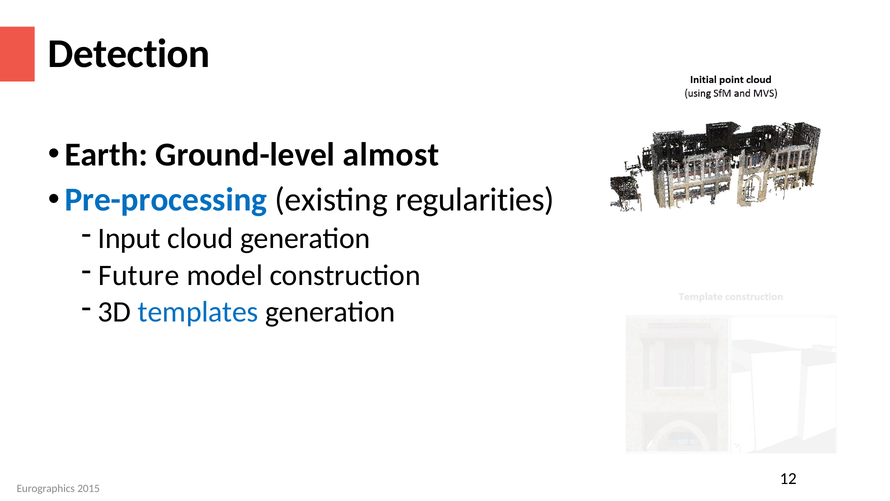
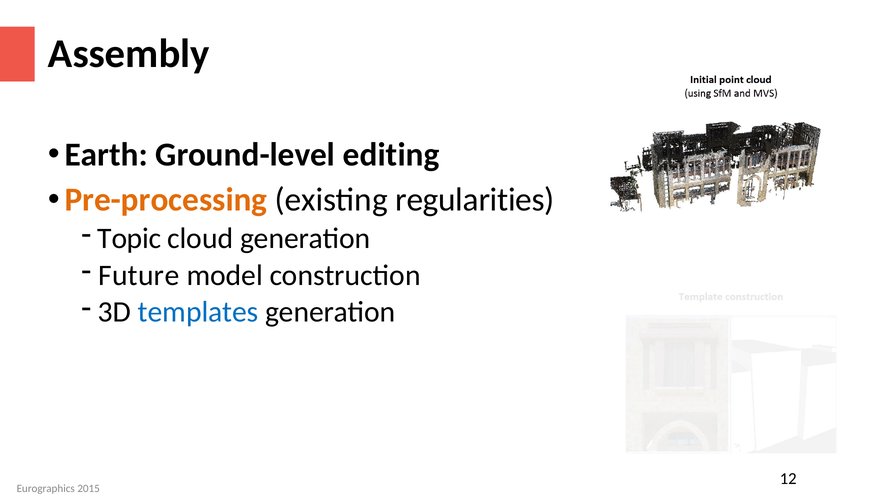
Detection: Detection -> Assembly (129, 54)
almost: almost -> editing (391, 154)
Pre-processing colour: blue -> orange (166, 200)
Input: Input -> Topic (129, 238)
